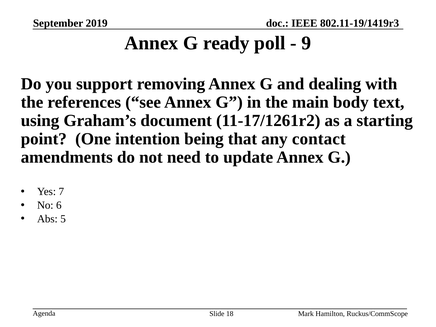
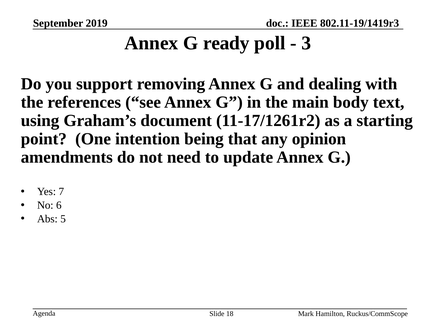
9: 9 -> 3 (306, 43)
contact: contact -> opinion (319, 139)
